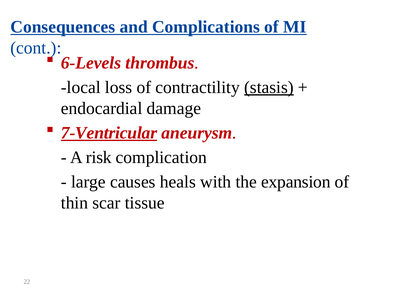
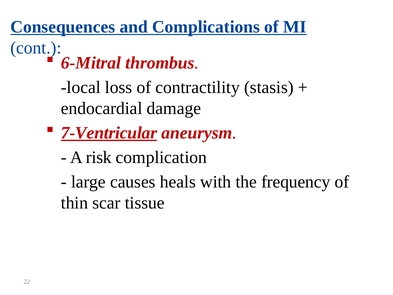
6-Levels: 6-Levels -> 6-Mitral (91, 63)
stasis underline: present -> none (269, 87)
expansion: expansion -> frequency (296, 182)
